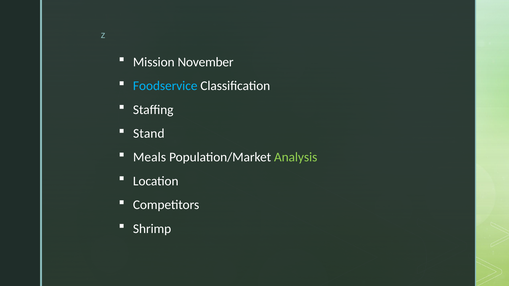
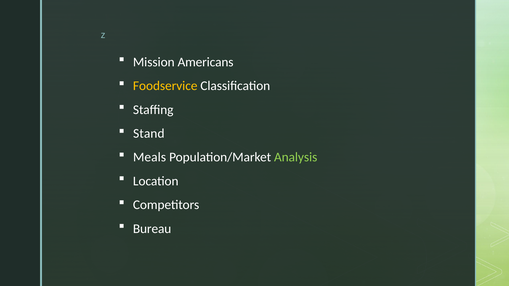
November: November -> Americans (206, 62)
Foodservice colour: light blue -> yellow (165, 86)
Shrimp: Shrimp -> Bureau (152, 229)
